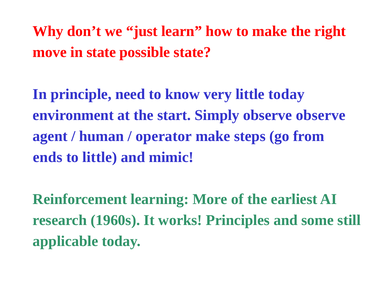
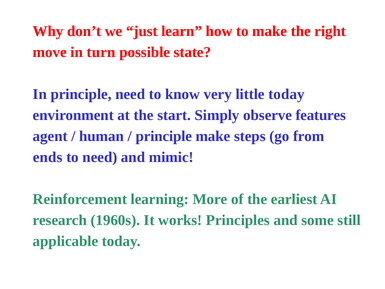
in state: state -> turn (101, 52)
observe observe: observe -> features (321, 115)
operator: operator -> principle (164, 136)
to little: little -> need (100, 157)
